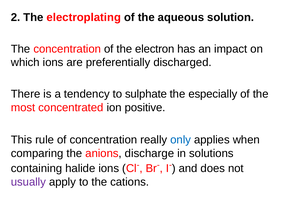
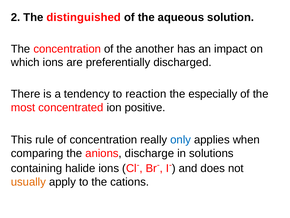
electroplating: electroplating -> distinguished (84, 17)
electron: electron -> another (155, 49)
sulphate: sulphate -> reaction (146, 94)
usually colour: purple -> orange (28, 181)
